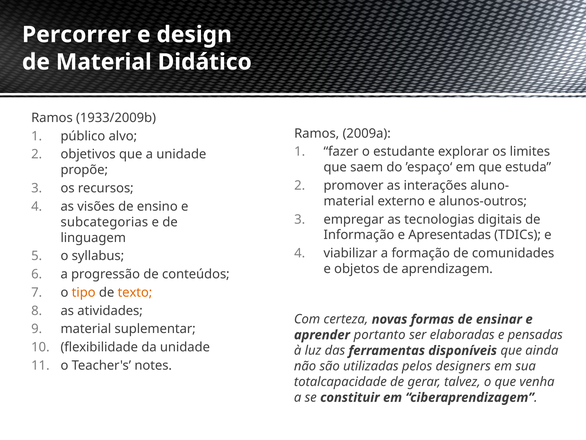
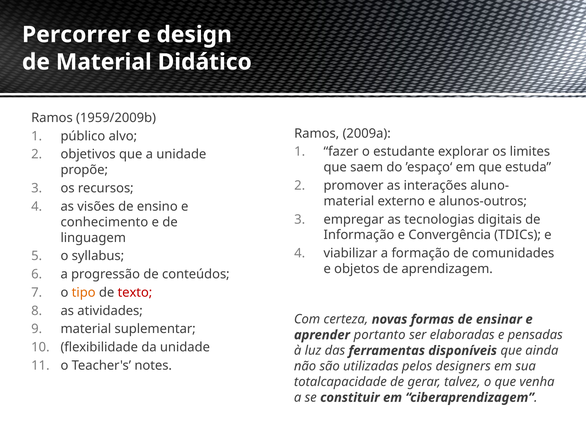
1933/2009b: 1933/2009b -> 1959/2009b (116, 118)
subcategorias: subcategorias -> conhecimento (104, 222)
Apresentadas: Apresentadas -> Convergência (450, 235)
texto colour: orange -> red (135, 292)
